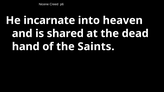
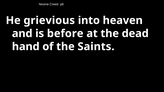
incarnate: incarnate -> grievious (49, 20)
shared: shared -> before (65, 34)
